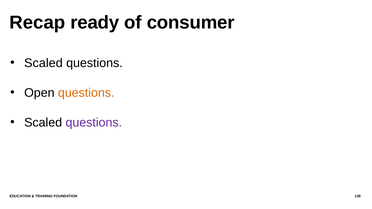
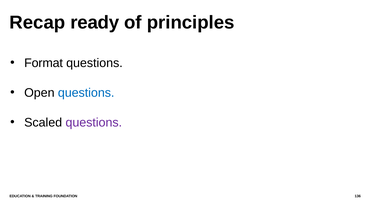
consumer: consumer -> principles (191, 23)
Scaled: Scaled -> Format (44, 63)
questions colour: orange -> blue (86, 93)
